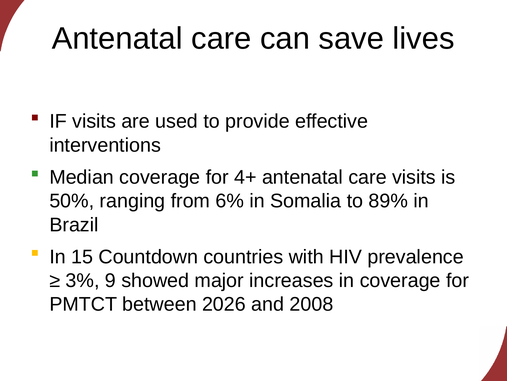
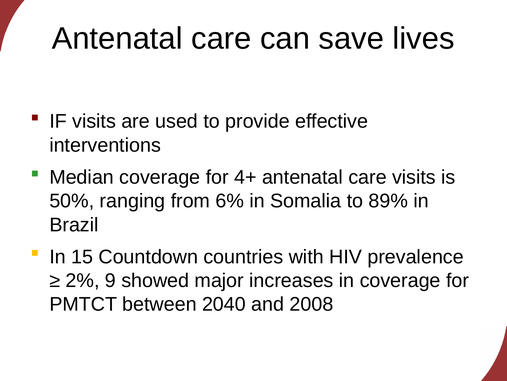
3%: 3% -> 2% (83, 280)
2026: 2026 -> 2040 (224, 304)
